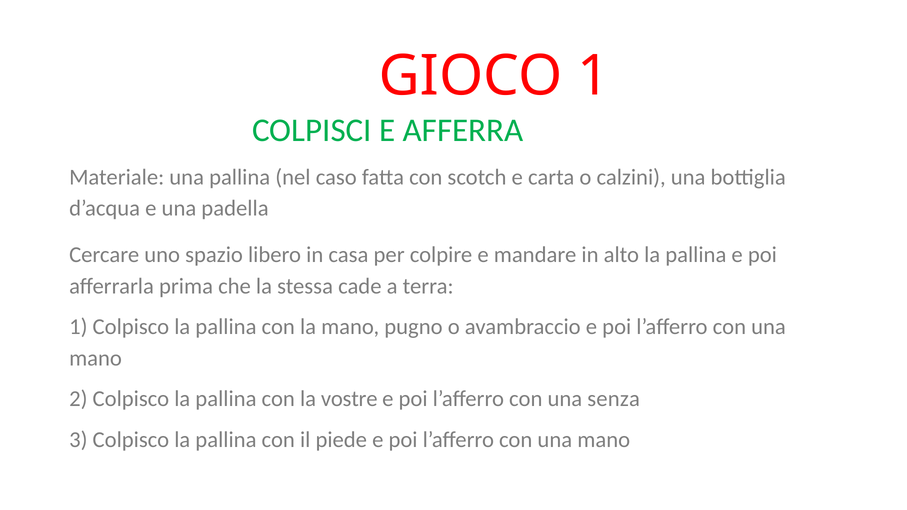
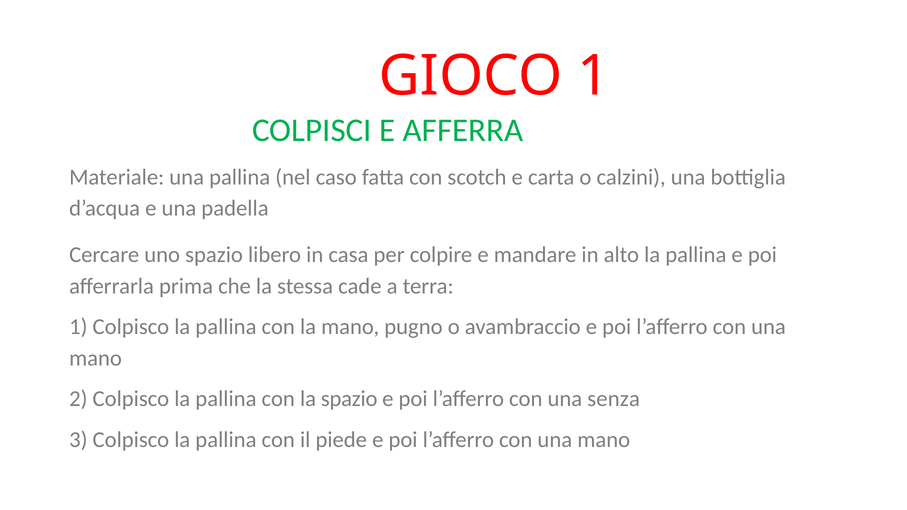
la vostre: vostre -> spazio (349, 399)
